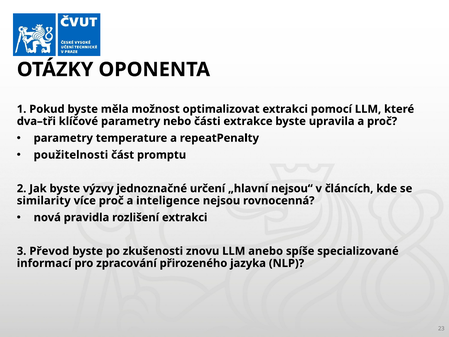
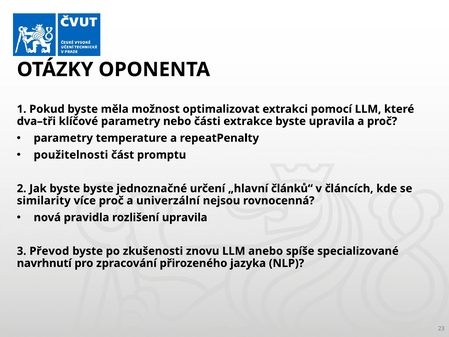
byste výzvy: výzvy -> byste (98, 188)
nejsou“: nejsou“ -> článků“ (292, 188)
inteligence: inteligence -> univerzální (168, 201)
rozlišení extrakci: extrakci -> upravila (185, 217)
informací: informací -> navrhnutí (44, 263)
